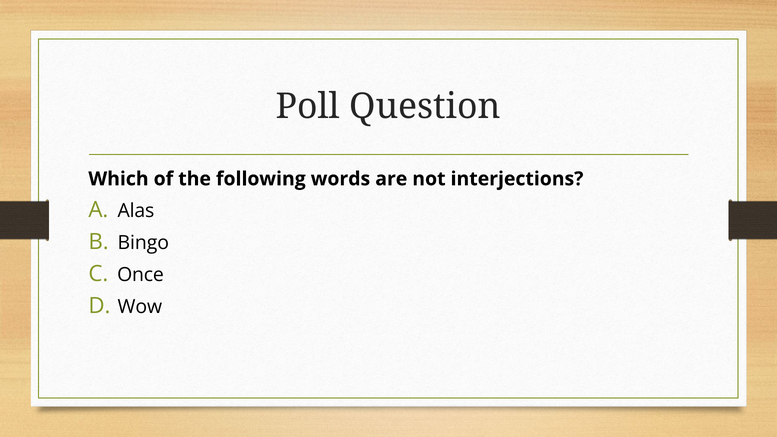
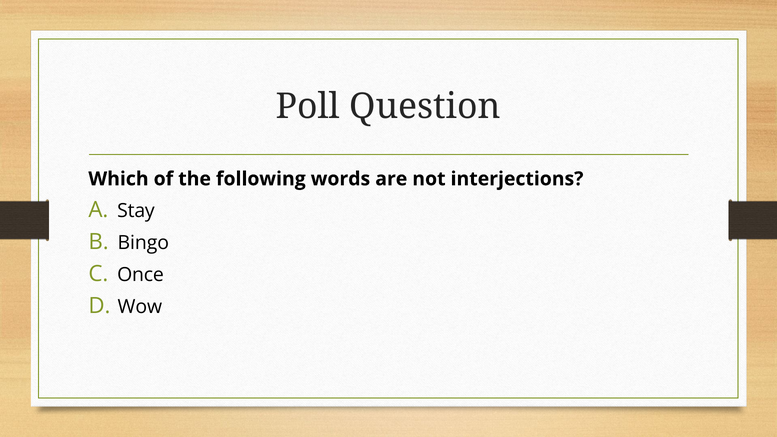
Alas: Alas -> Stay (136, 211)
